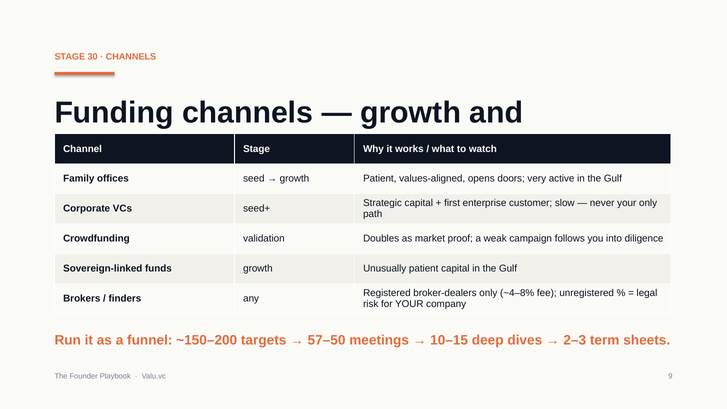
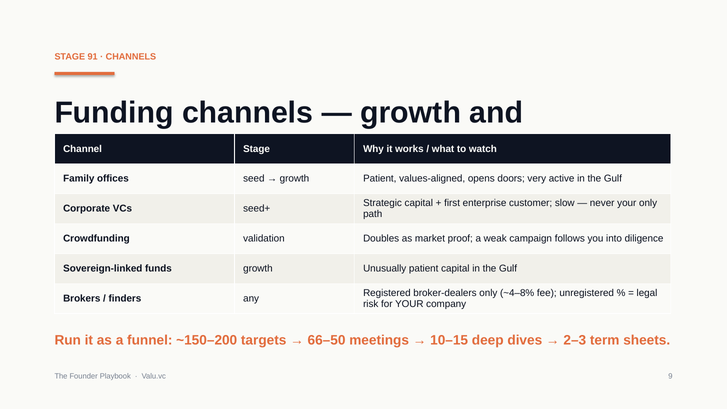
30: 30 -> 91 (93, 57)
57–50: 57–50 -> 66–50 (327, 340)
